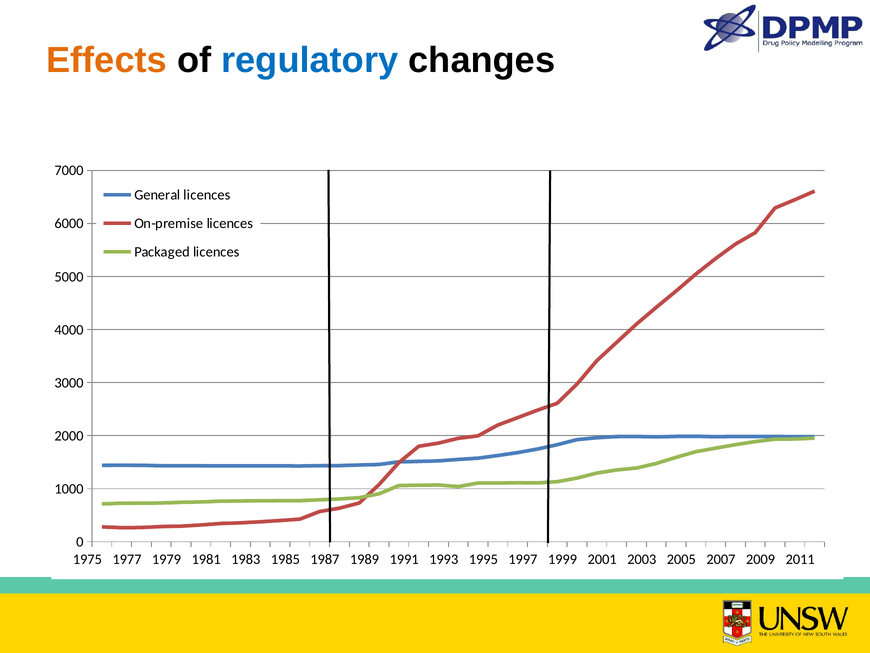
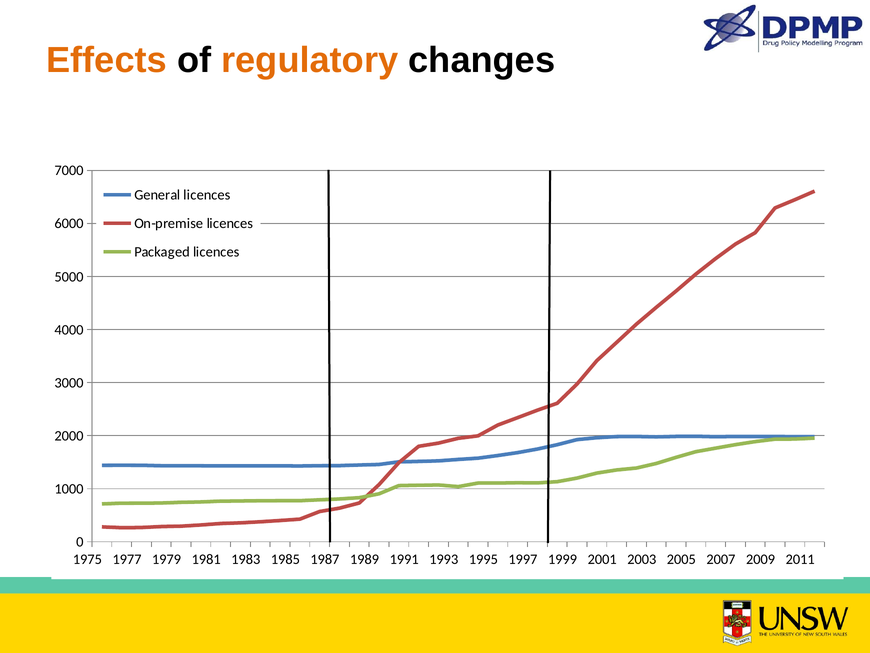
regulatory colour: blue -> orange (310, 60)
